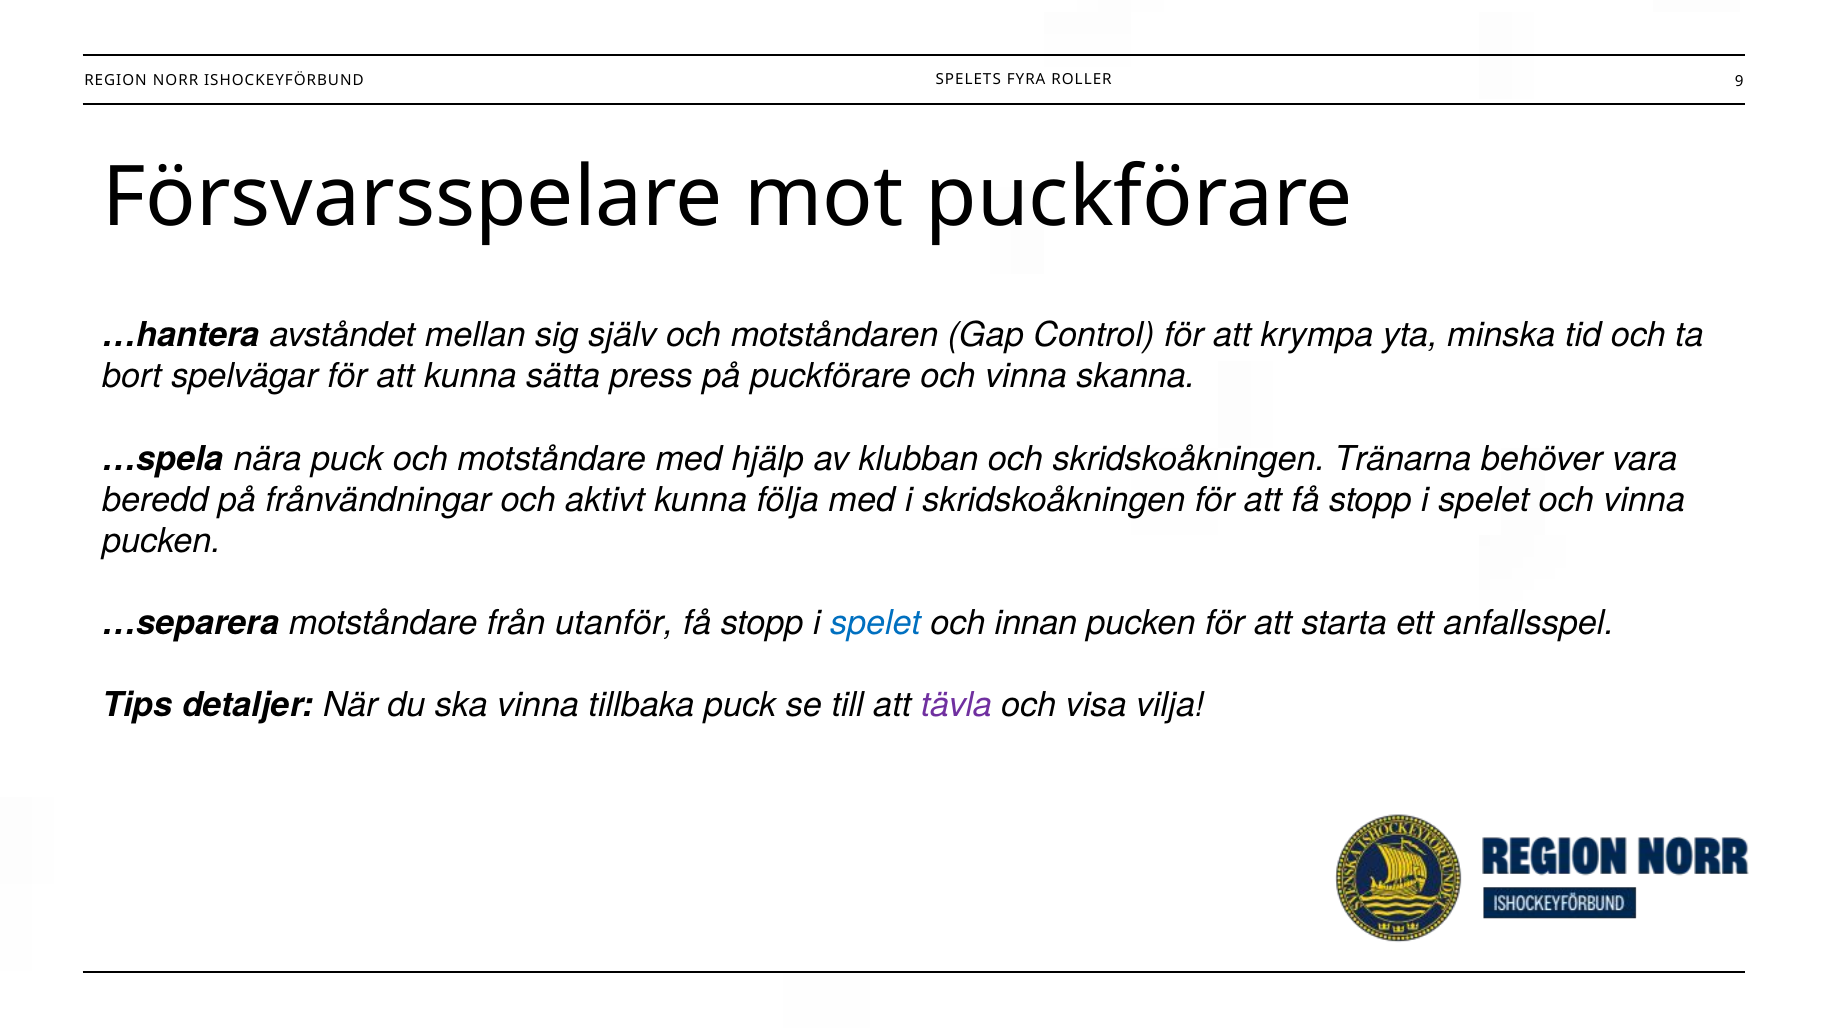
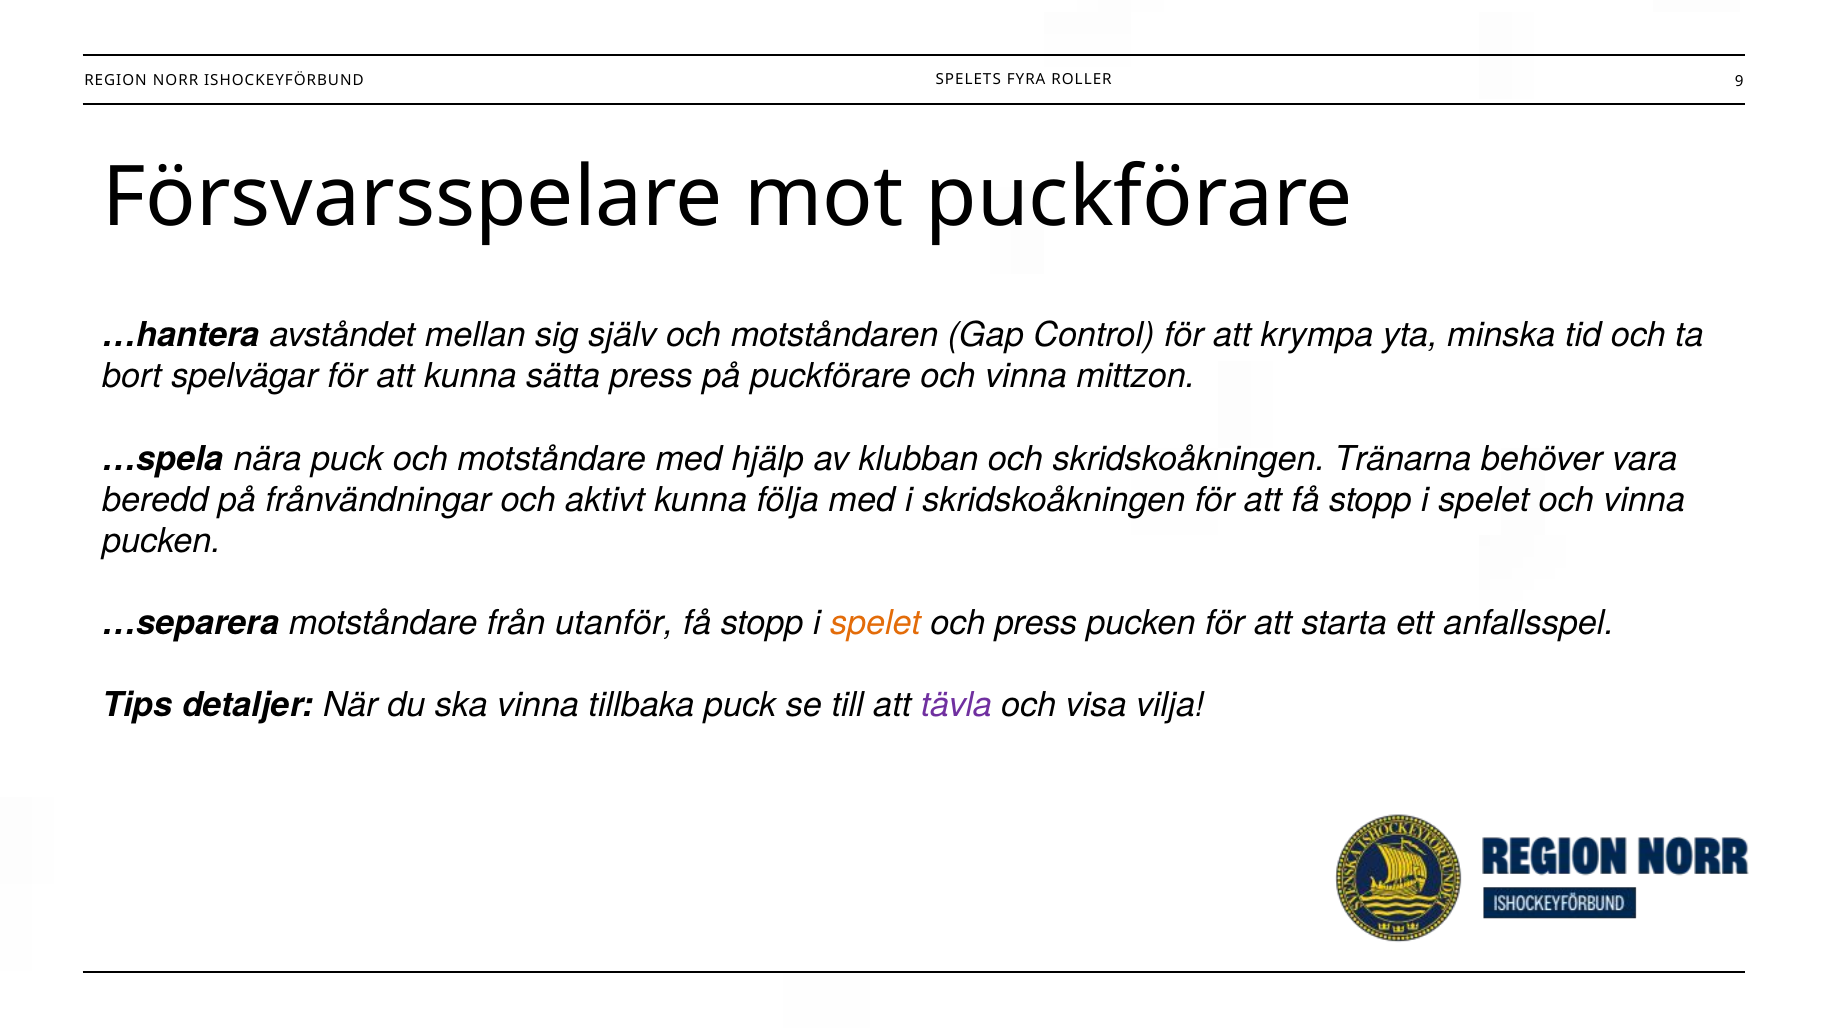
skanna: skanna -> mittzon (1136, 377)
spelet colour: blue -> orange (876, 623)
och innan: innan -> press (1036, 623)
